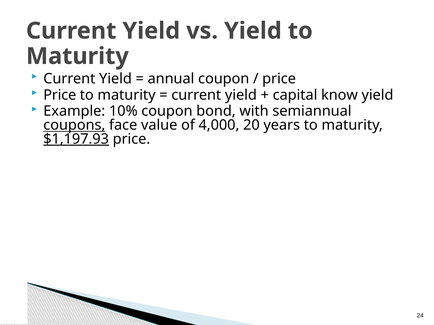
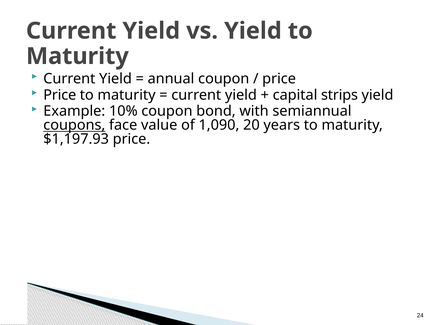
know: know -> strips (340, 95)
4,000: 4,000 -> 1,090 (219, 125)
$1,197.93 underline: present -> none (76, 139)
